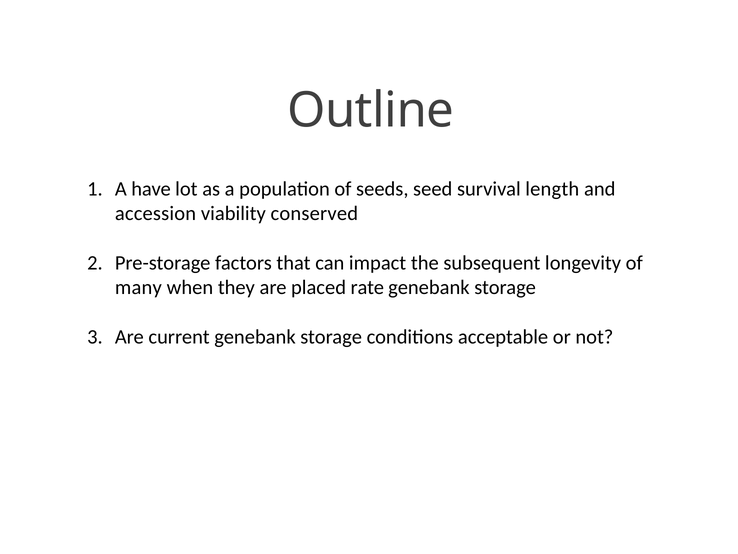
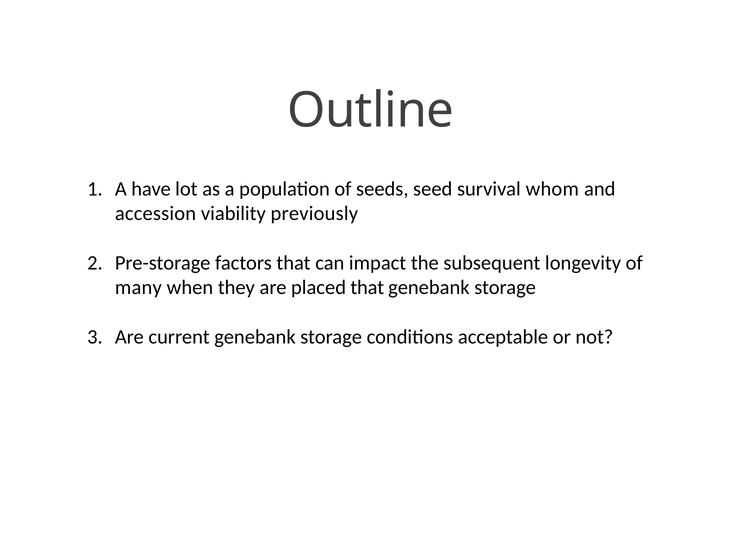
length: length -> whom (552, 189)
conserved: conserved -> previously (314, 213)
placed rate: rate -> that (367, 287)
